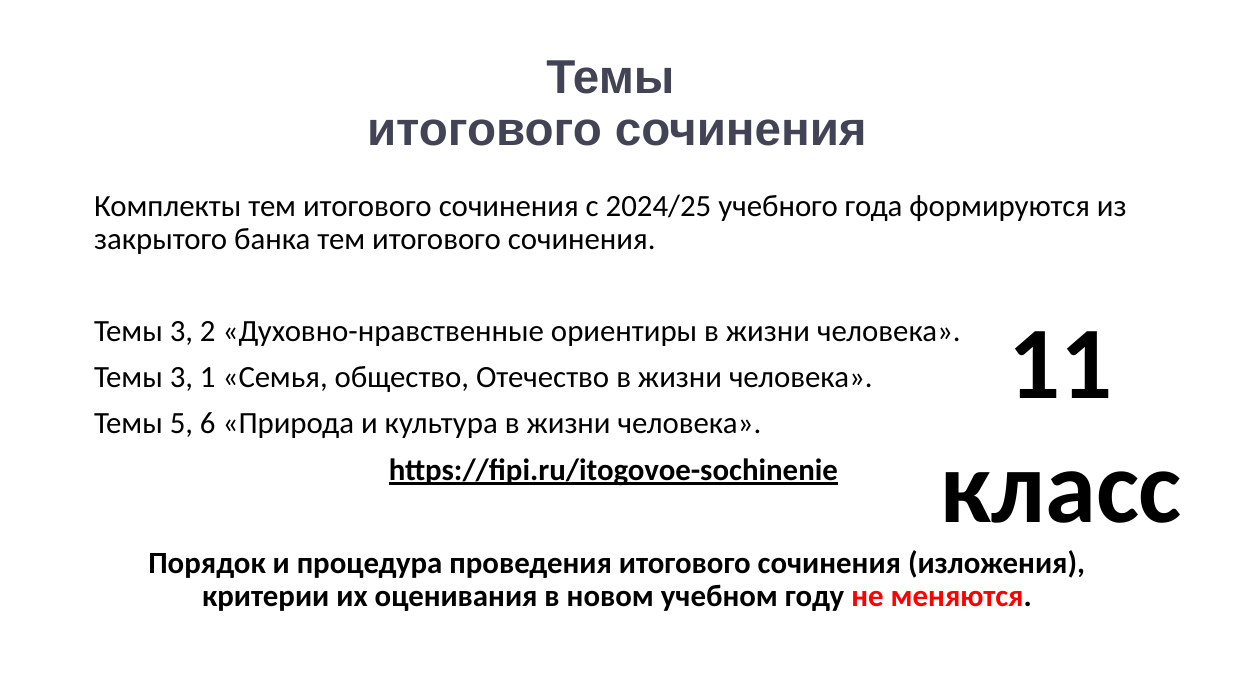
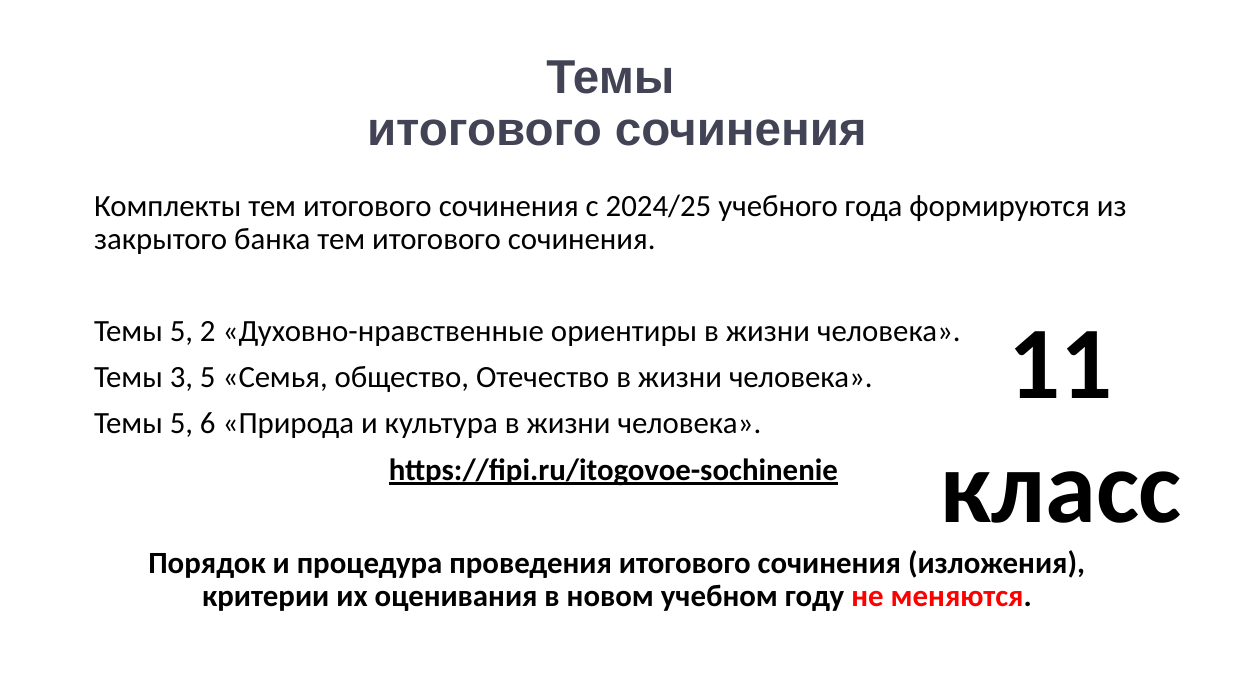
3: 3 -> 5 (181, 332)
3 1: 1 -> 5 (208, 378)
